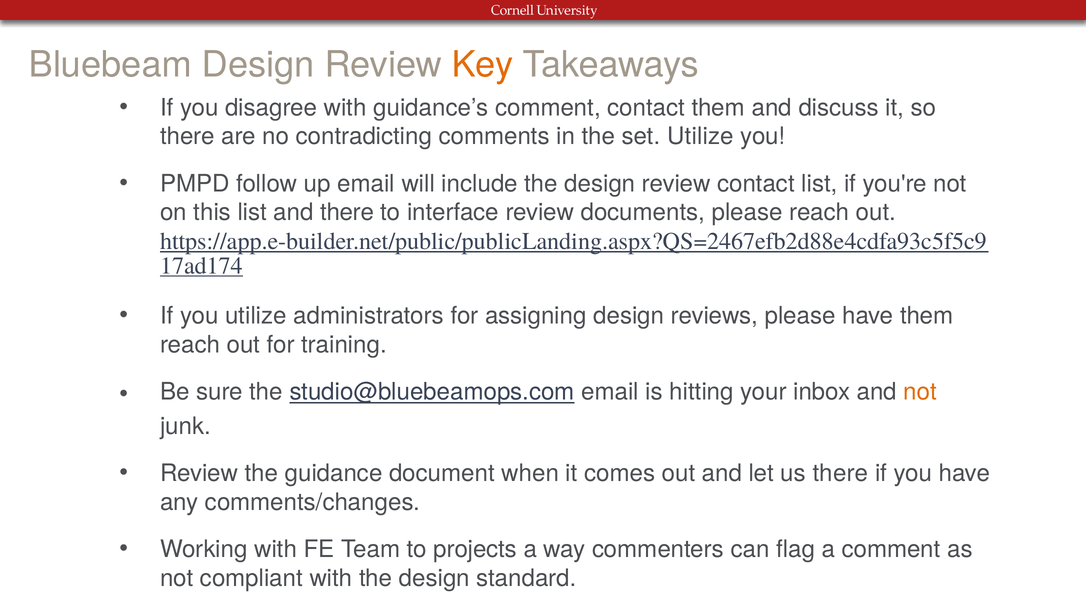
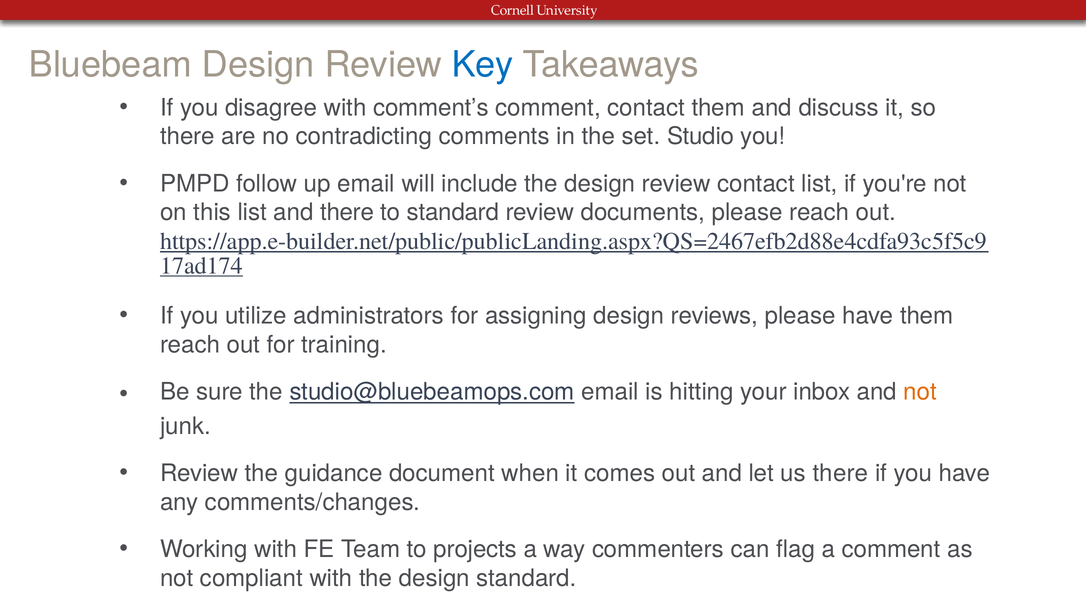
Key colour: orange -> blue (482, 65)
guidance’s: guidance’s -> comment’s (431, 108)
set Utilize: Utilize -> Studio (701, 137)
to interface: interface -> standard (453, 212)
